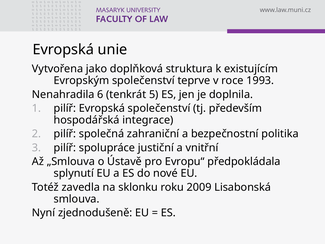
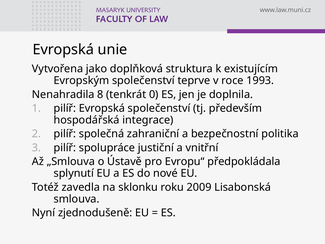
6: 6 -> 8 (100, 94)
5: 5 -> 0 (154, 94)
